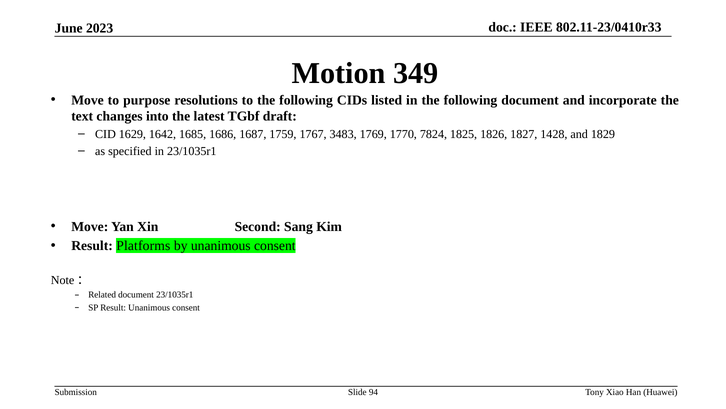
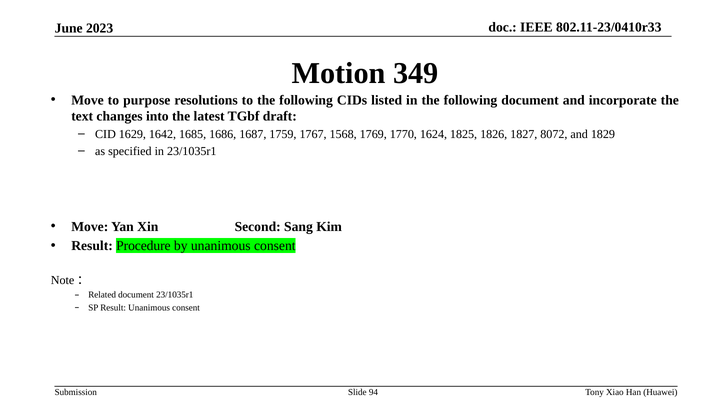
3483: 3483 -> 1568 (343, 134)
7824: 7824 -> 1624 (433, 134)
1428: 1428 -> 8072 (554, 134)
Platforms: Platforms -> Procedure (143, 245)
